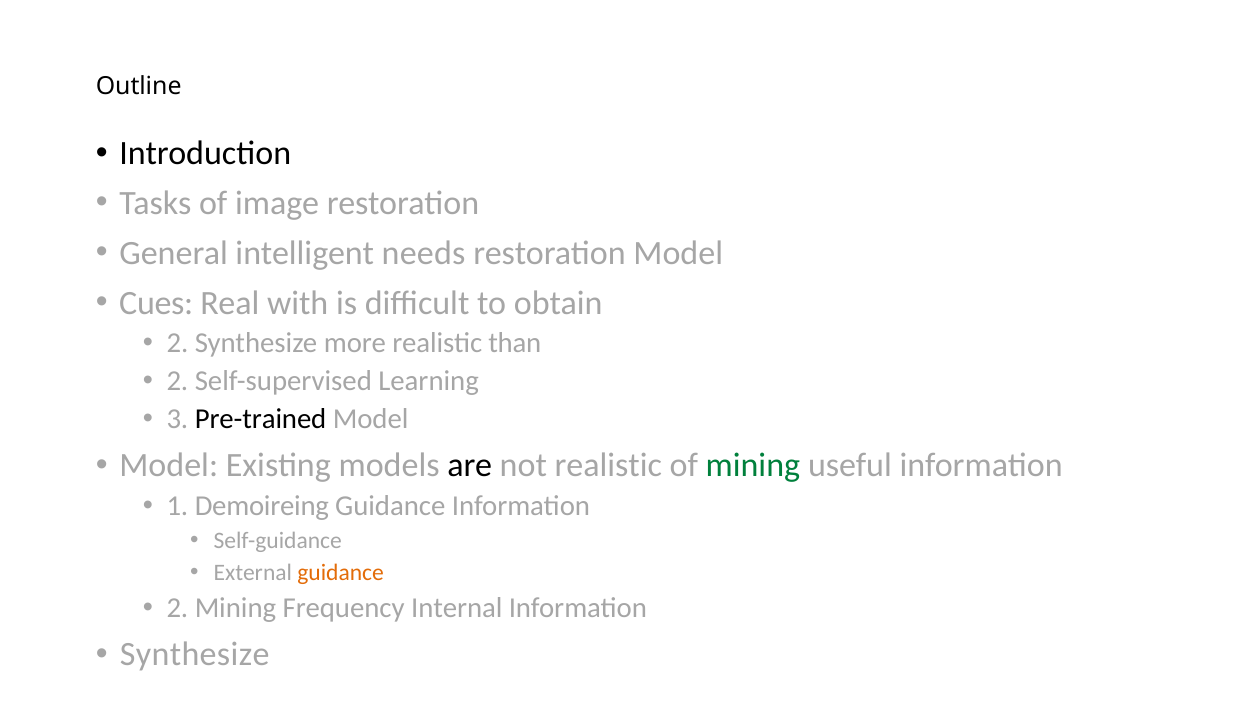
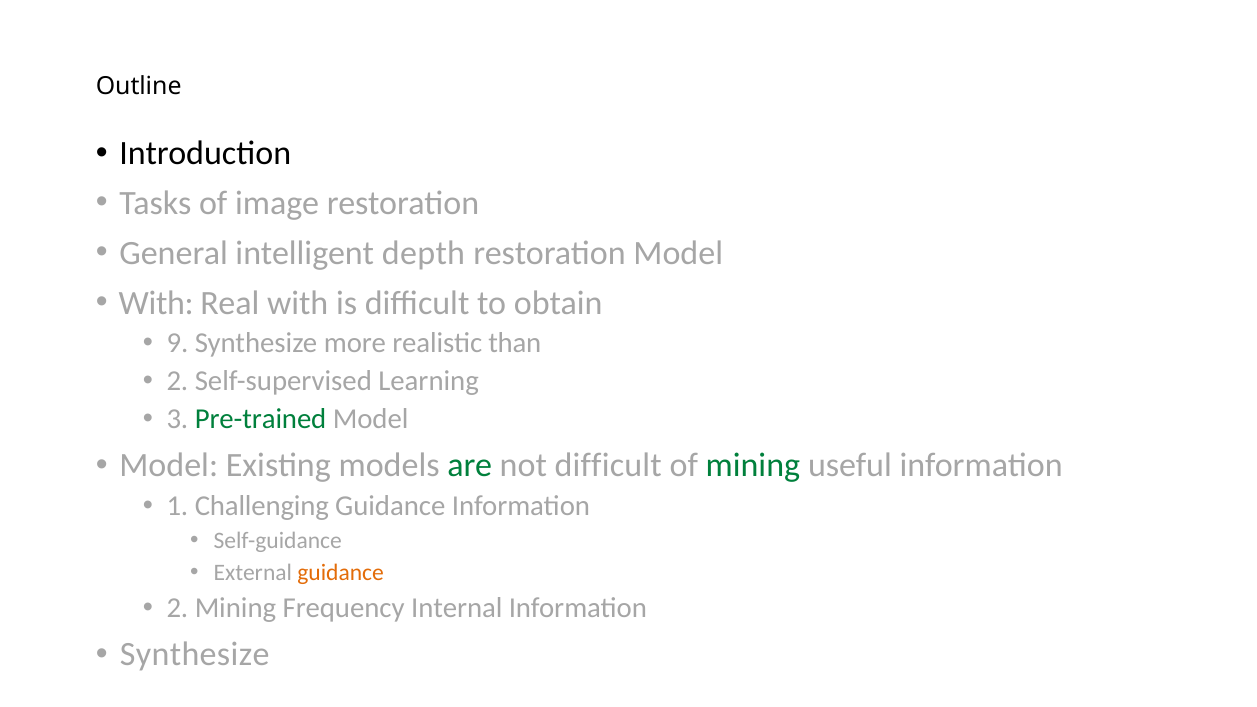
needs: needs -> depth (423, 253)
Cues: Cues -> With (156, 303)
2: 2 -> 9 (177, 343)
Pre-trained colour: black -> green (261, 419)
are colour: black -> green (470, 466)
not realistic: realistic -> difficult (608, 466)
Demoireing: Demoireing -> Challenging (262, 506)
